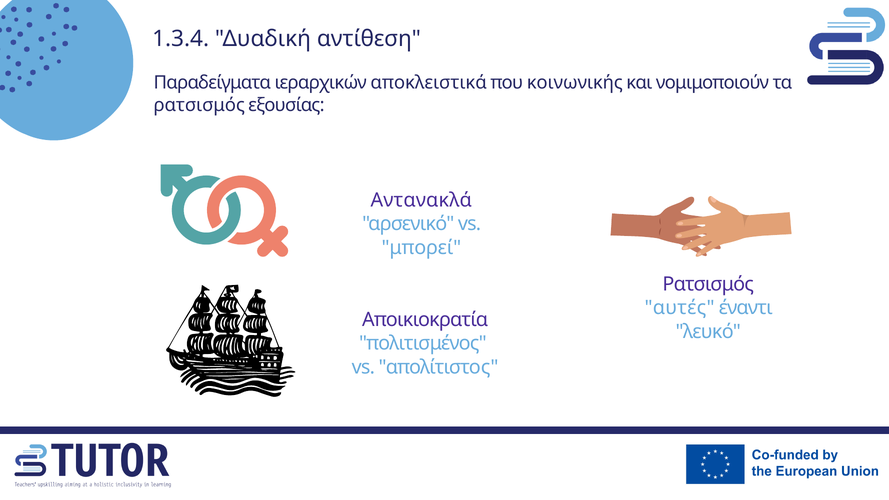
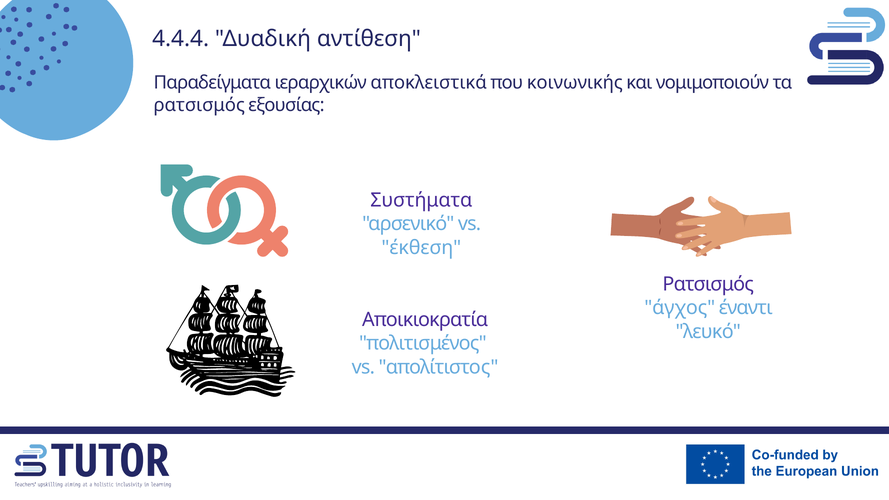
1.3.4: 1.3.4 -> 4.4.4 (181, 39)
Αντανακλά: Αντανακλά -> Συστήματα (421, 200)
μπορεί: μπορεί -> έκθεση (421, 248)
αυτές: αυτές -> άγχος (680, 308)
